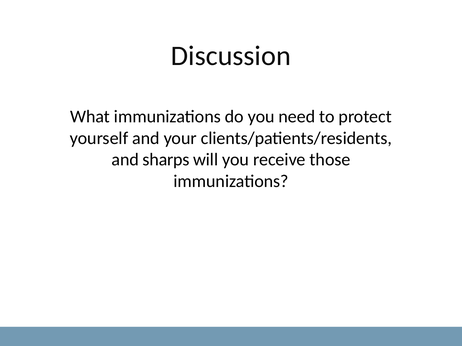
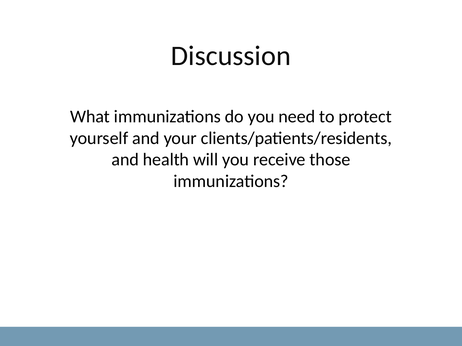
sharps: sharps -> health (166, 160)
